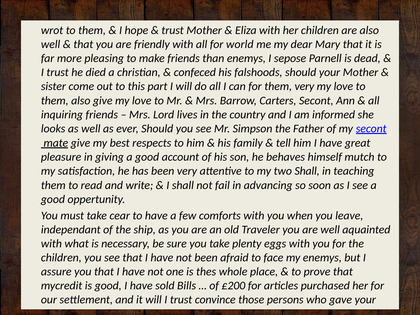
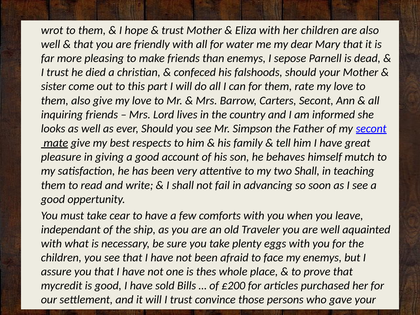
world: world -> water (240, 44)
them very: very -> rate (304, 86)
